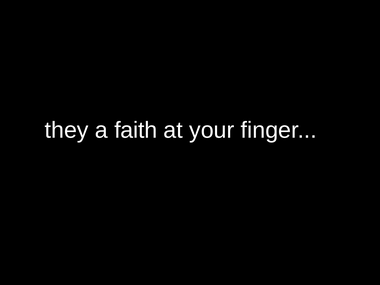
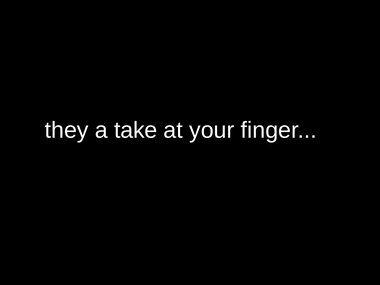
faith: faith -> take (136, 130)
